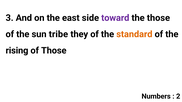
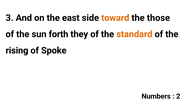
toward colour: purple -> orange (115, 18)
tribe: tribe -> forth (59, 34)
of Those: Those -> Spoke (54, 51)
